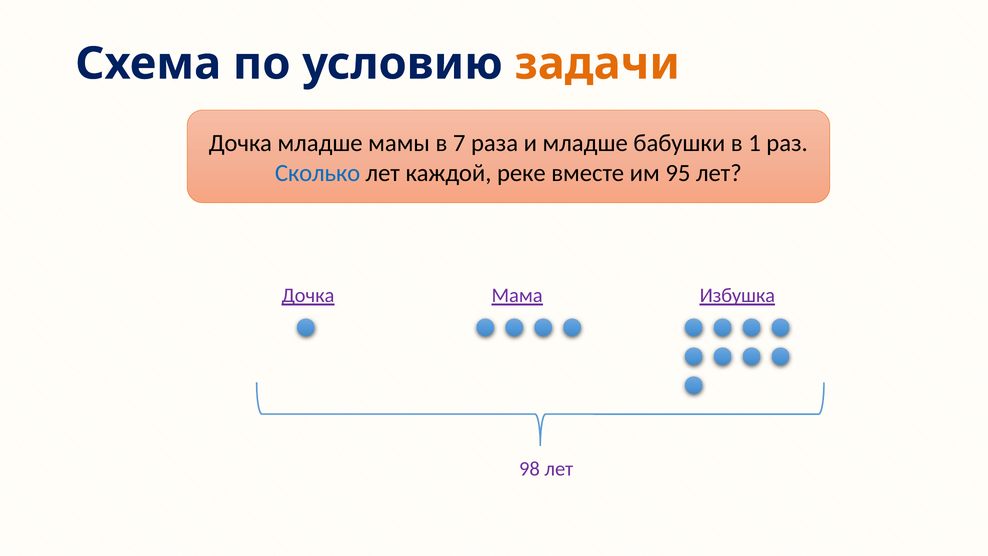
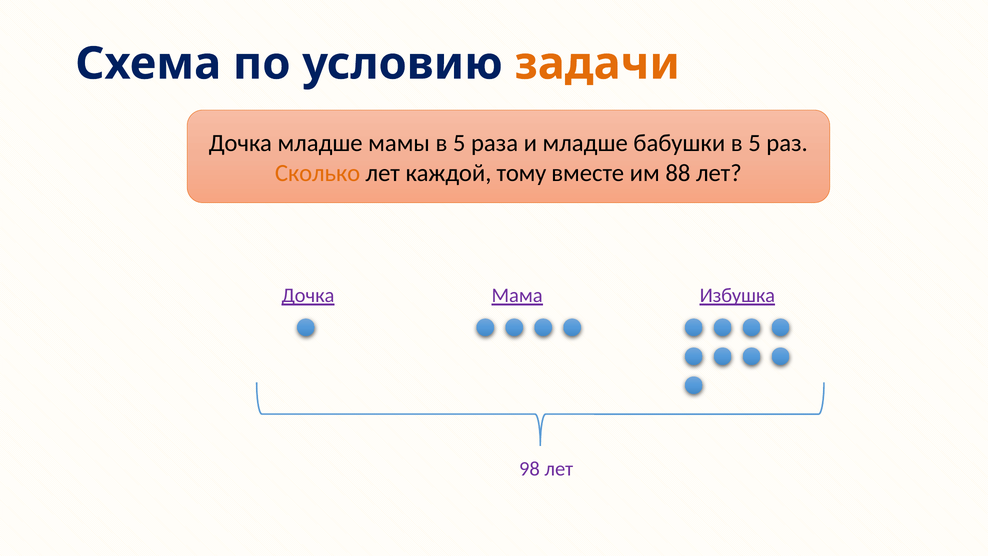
мамы в 7: 7 -> 5 (459, 143)
бабушки в 1: 1 -> 5 (755, 143)
Сколько colour: blue -> orange (318, 173)
реке: реке -> тому (521, 173)
95: 95 -> 88 (678, 173)
